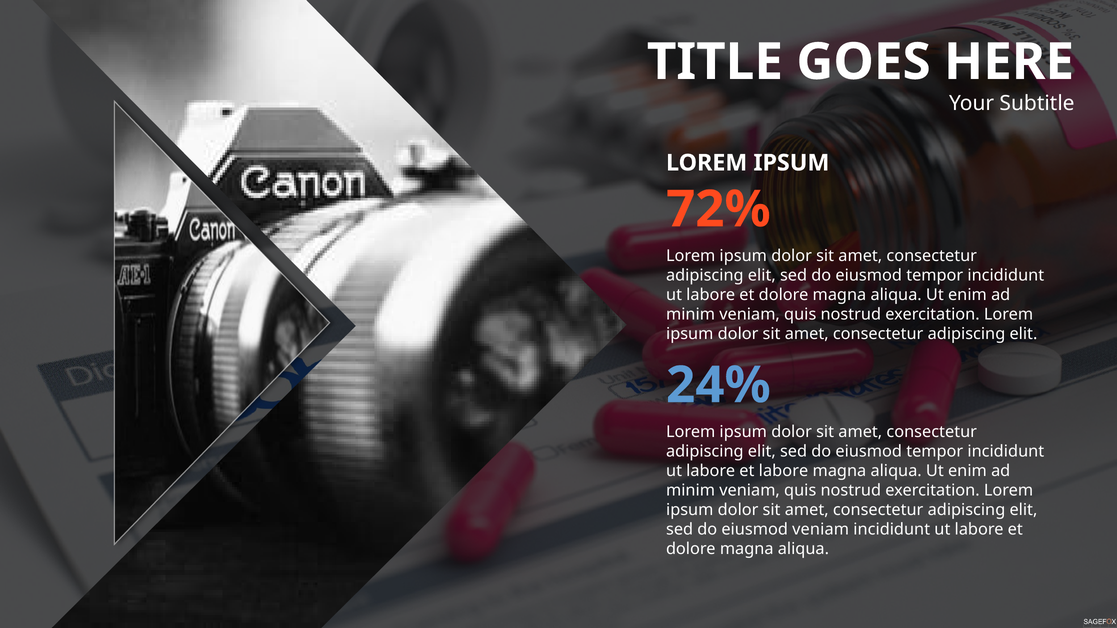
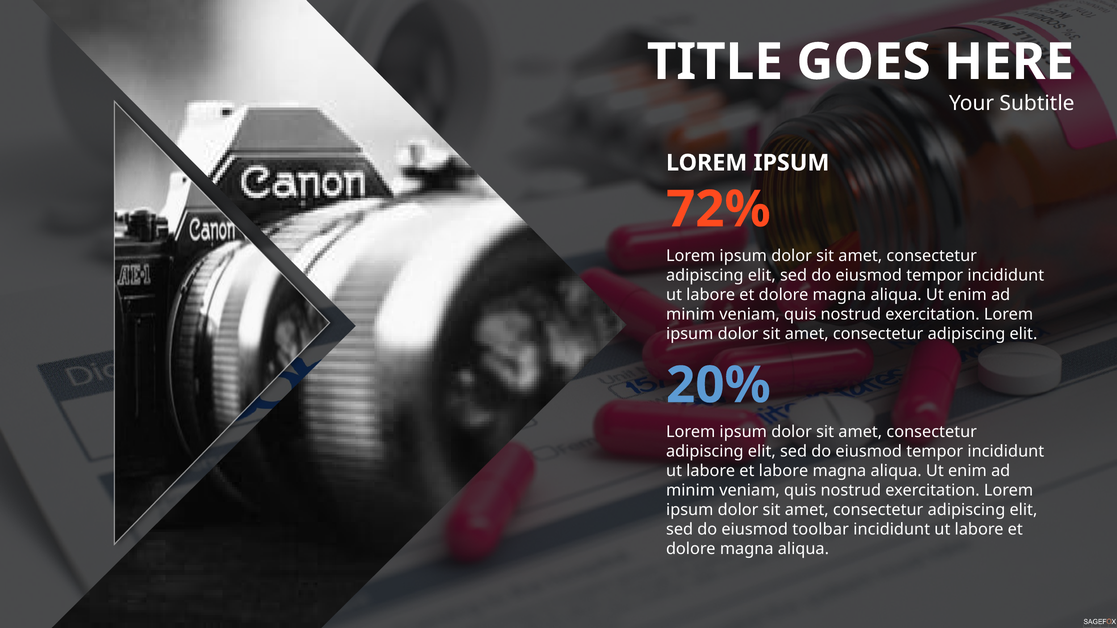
24%: 24% -> 20% (718, 385)
eiusmod veniam: veniam -> toolbar (821, 530)
